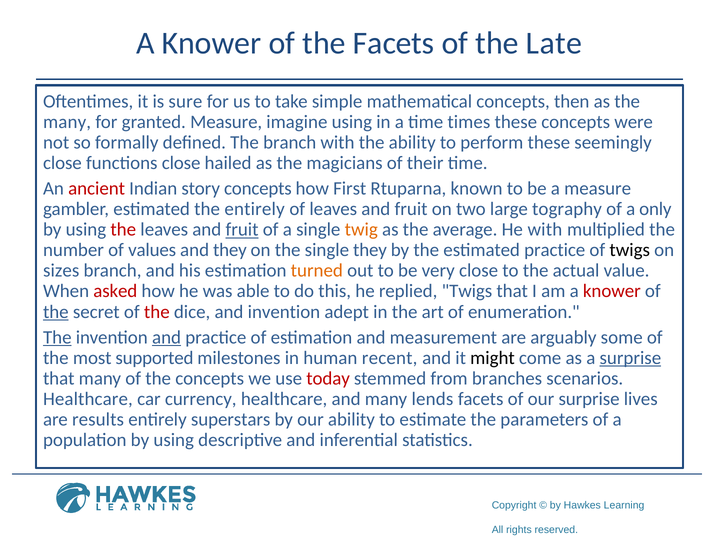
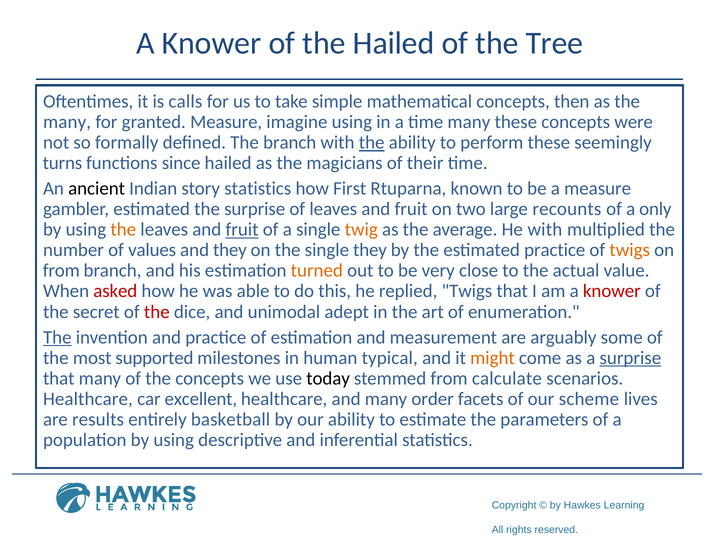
the Facets: Facets -> Hailed (394, 43)
Late: Late -> Tree (554, 43)
sure: sure -> calls (185, 101)
time times: times -> many (469, 122)
the underline: none -> present (372, 142)
close: close -> turns (62, 163)
functions close: close -> since (181, 163)
ancient colour: red -> black (97, 188)
story concepts: concepts -> statistics (258, 188)
the entirely: entirely -> surprise (255, 209)
tography: tography -> recounts (567, 209)
the colour: red -> orange (123, 229)
twigs colour: black -> orange (630, 250)
sizes: sizes -> from (61, 270)
the underline: present -> none (56, 311)
and invention: invention -> unimodal (284, 311)
and underline: present -> none (167, 337)
recent: recent -> typical (390, 357)
might colour: black -> orange (493, 357)
today colour: red -> black (328, 378)
branches: branches -> calculate (507, 378)
currency: currency -> excellent (201, 398)
lends: lends -> order (433, 398)
our surprise: surprise -> scheme (589, 398)
superstars: superstars -> basketball (231, 419)
